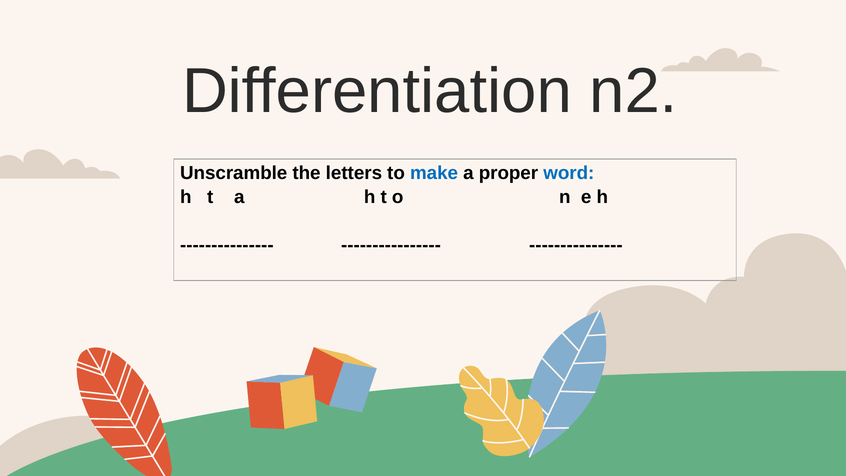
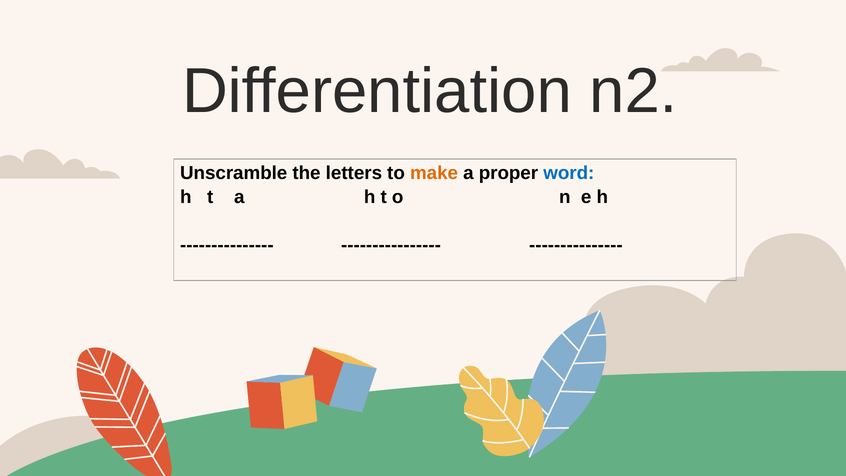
make colour: blue -> orange (434, 173)
